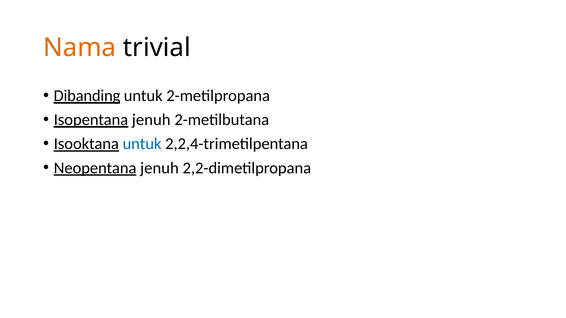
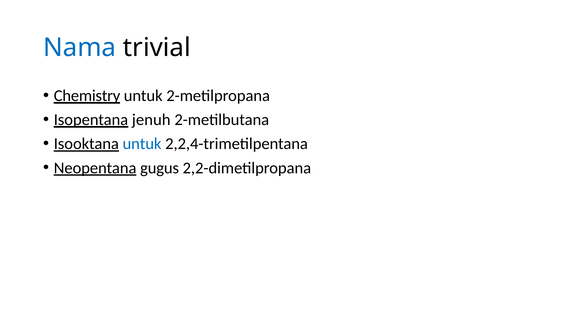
Nama colour: orange -> blue (80, 48)
Dibanding: Dibanding -> Chemistry (87, 96)
Neopentana jenuh: jenuh -> gugus (160, 168)
